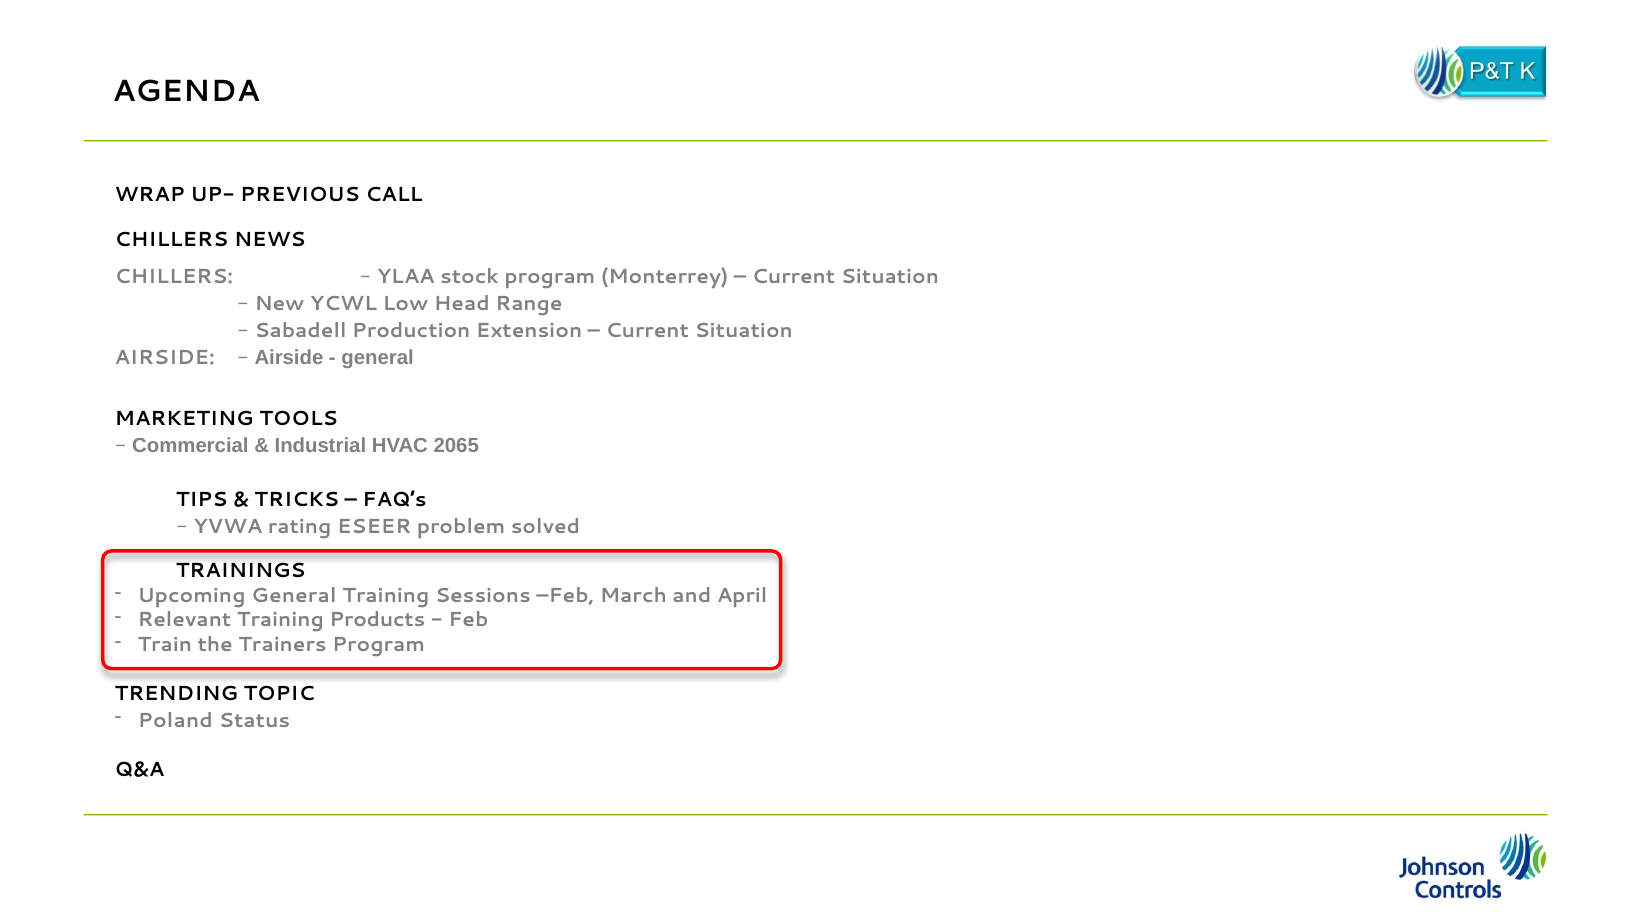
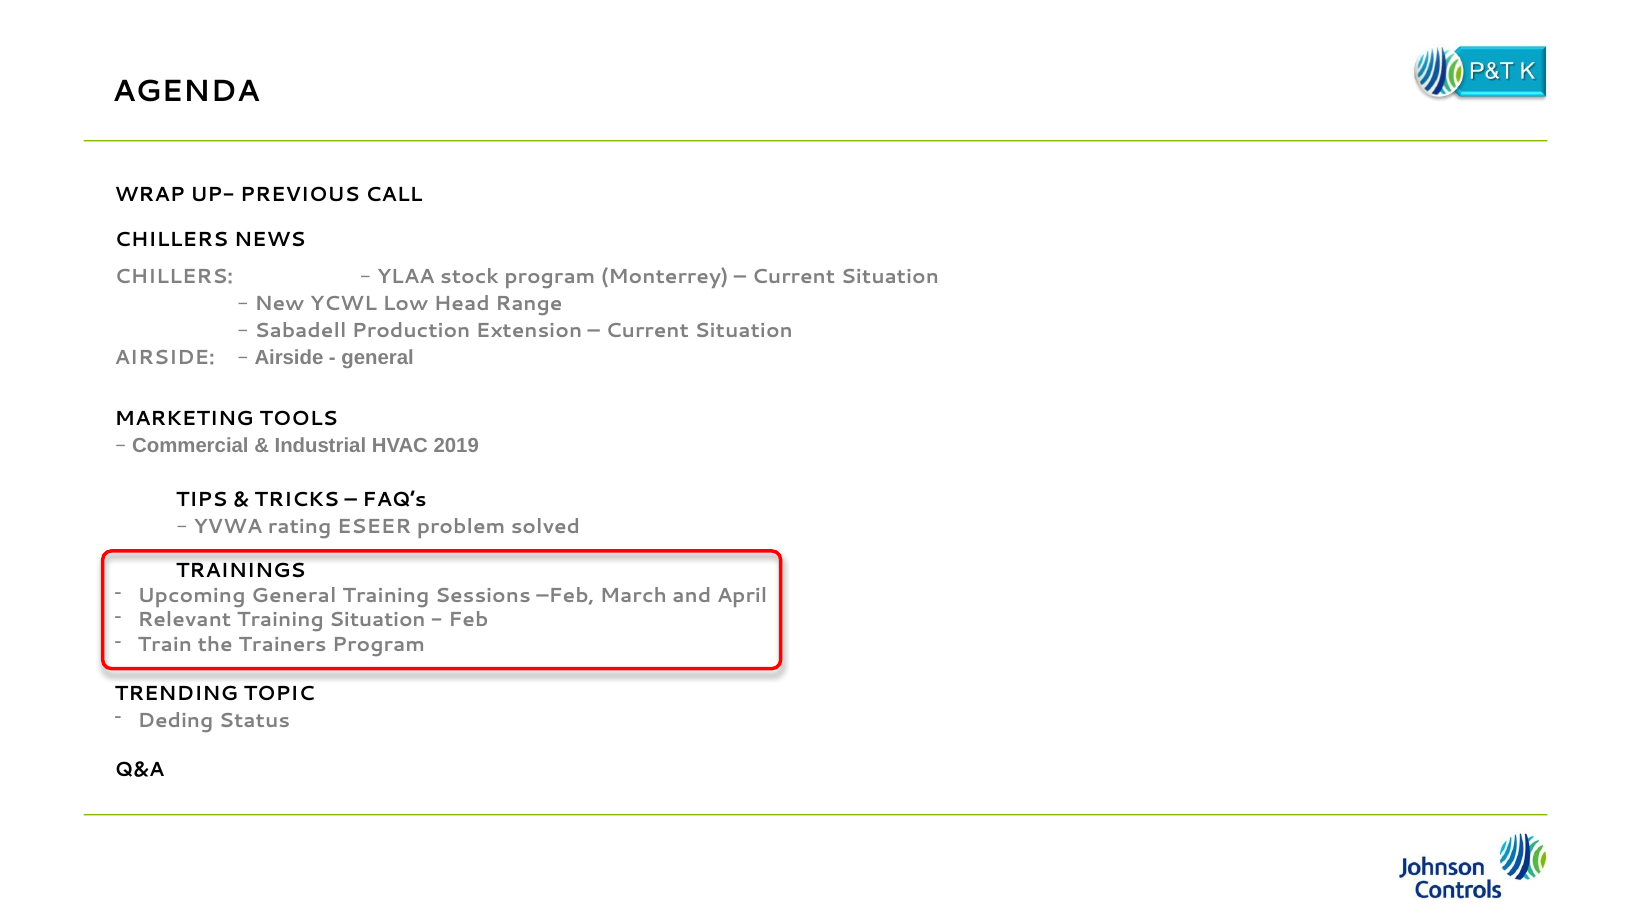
2065: 2065 -> 2019 (456, 446)
Training Products: Products -> Situation (377, 620)
Poland: Poland -> Deding (176, 721)
